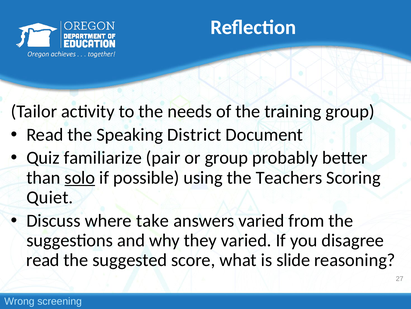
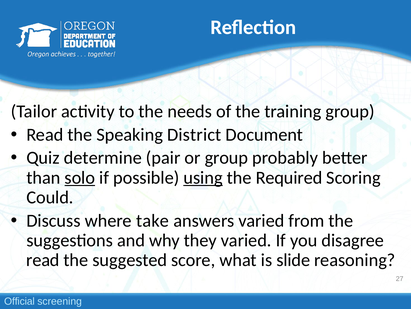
familiarize: familiarize -> determine (103, 157)
using underline: none -> present (203, 177)
Teachers: Teachers -> Required (289, 177)
Quiet: Quiet -> Could (50, 197)
Wrong: Wrong -> Official (19, 301)
